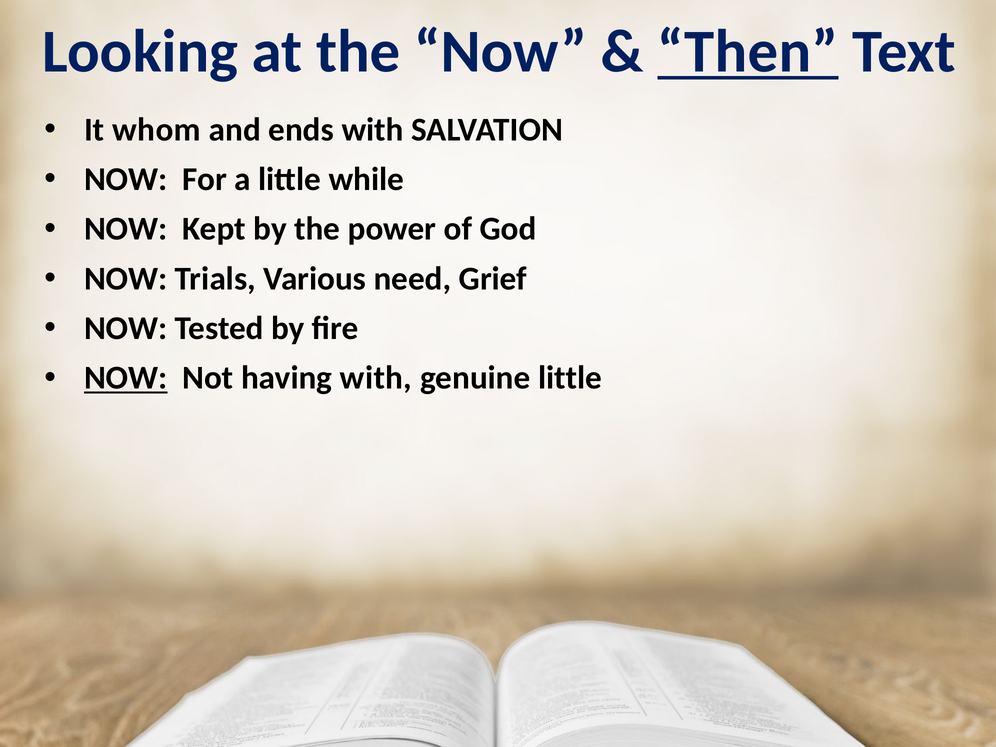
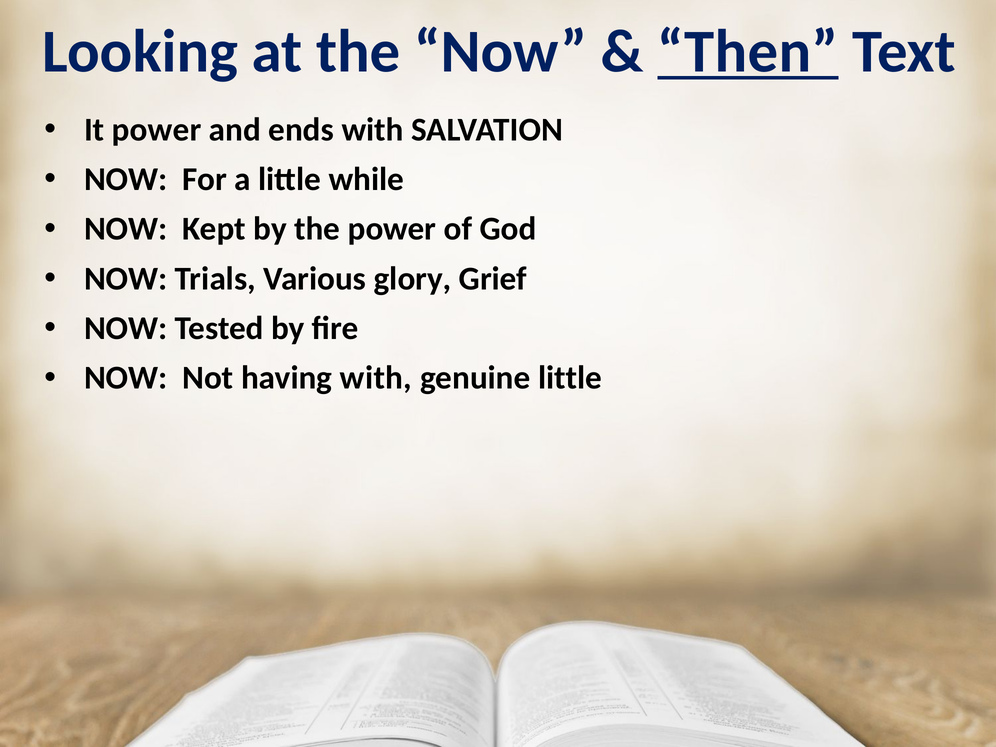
It whom: whom -> power (157, 130)
need: need -> glory (413, 279)
NOW underline: present -> none (126, 378)
